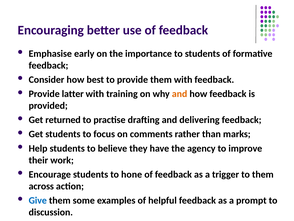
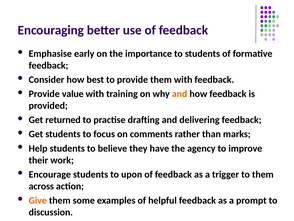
latter: latter -> value (73, 94)
hone: hone -> upon (132, 174)
Give colour: blue -> orange (38, 200)
